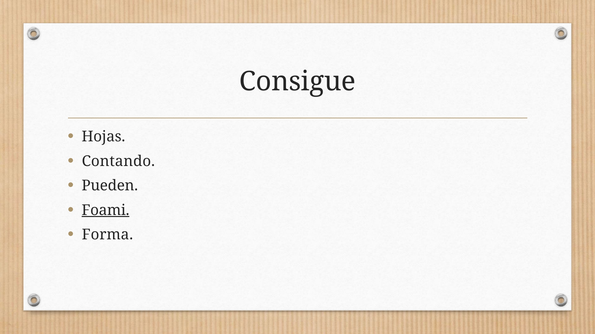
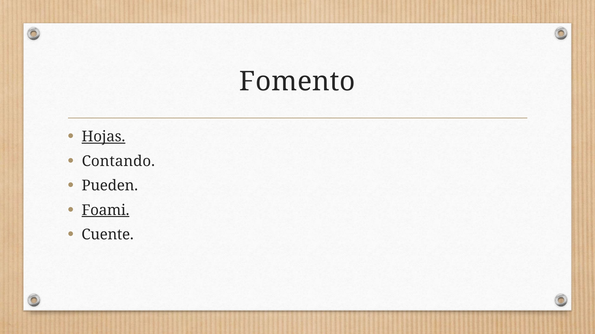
Consigue: Consigue -> Fomento (297, 82)
Hojas underline: none -> present (103, 137)
Forma: Forma -> Cuente (108, 235)
